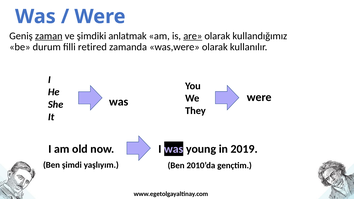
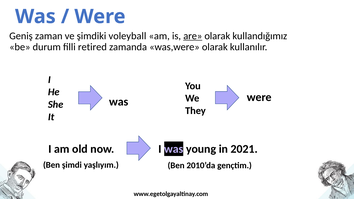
zaman underline: present -> none (49, 36)
anlatmak: anlatmak -> voleyball (127, 36)
2019: 2019 -> 2021 (244, 149)
